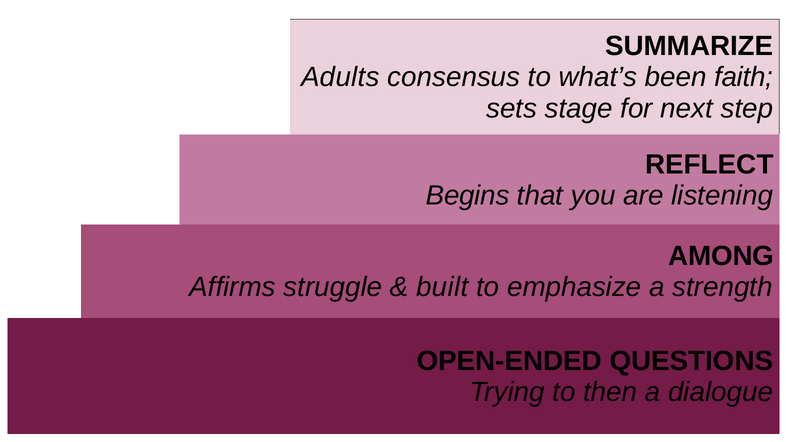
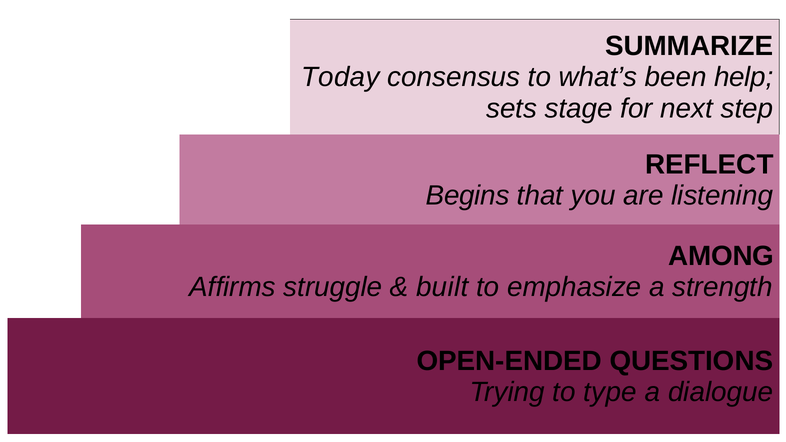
Adults: Adults -> Today (340, 77)
faith: faith -> help (744, 77)
then: then -> type (610, 392)
